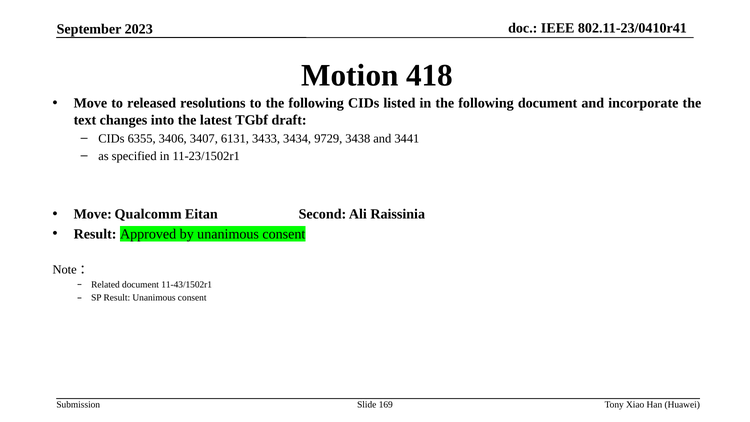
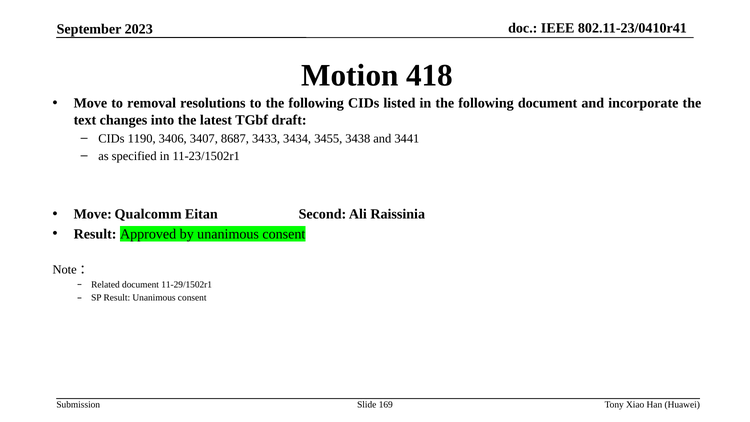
released: released -> removal (152, 103)
6355: 6355 -> 1190 (142, 138)
6131: 6131 -> 8687 (235, 138)
9729: 9729 -> 3455 (328, 138)
11-43/1502r1: 11-43/1502r1 -> 11-29/1502r1 (187, 284)
